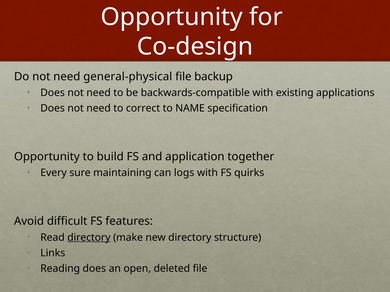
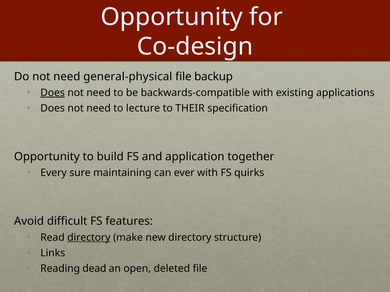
Does underline: none -> present (53, 93)
correct: correct -> lecture (143, 108)
NAME: NAME -> THEIR (190, 108)
logs: logs -> ever (184, 173)
Reading does: does -> dead (94, 269)
